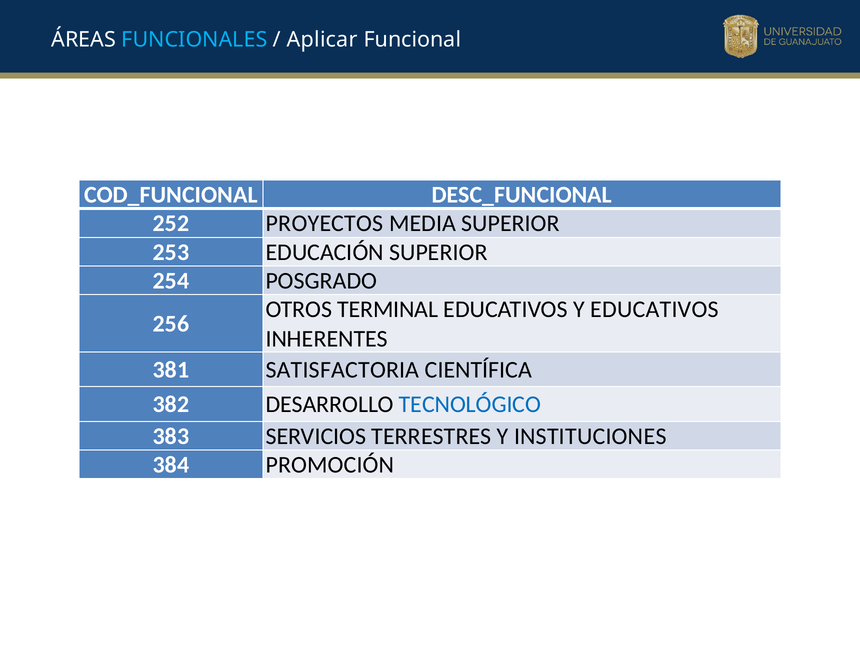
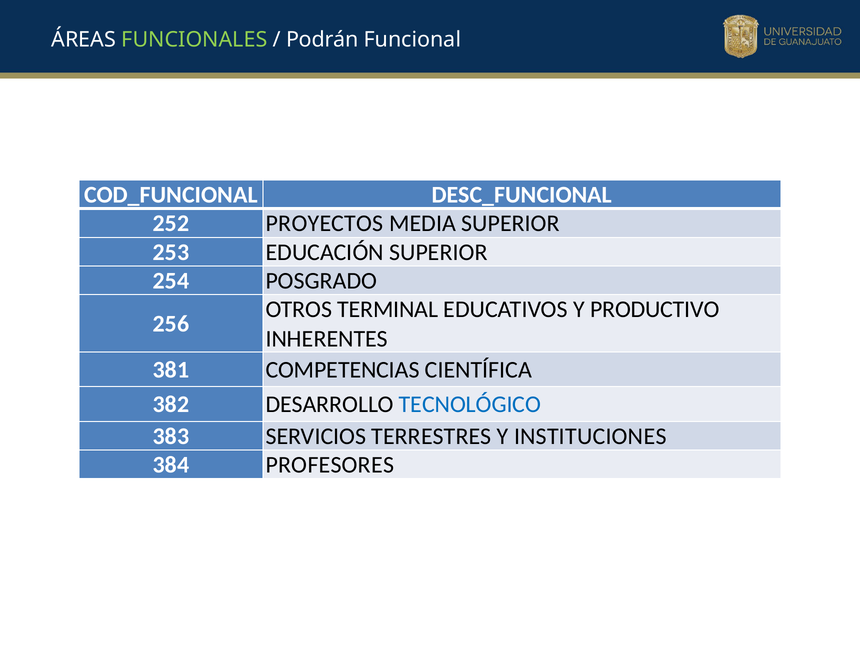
FUNCIONALES colour: light blue -> light green (194, 39)
Aplicar: Aplicar -> Podrán (322, 39)
Y EDUCATIVOS: EDUCATIVOS -> PRODUCTIVO (655, 310)
SATISFACTORIA: SATISFACTORIA -> COMPETENCIAS (343, 370)
PROMOCIÓN: PROMOCIÓN -> PROFESORES (330, 465)
